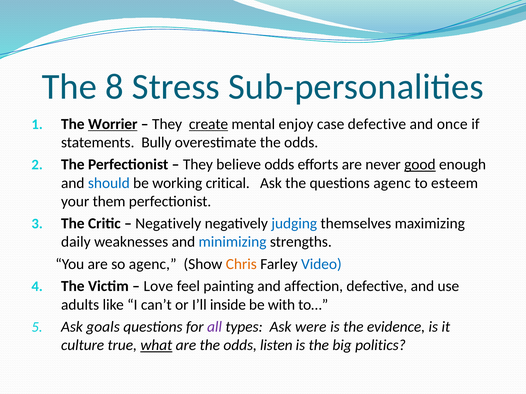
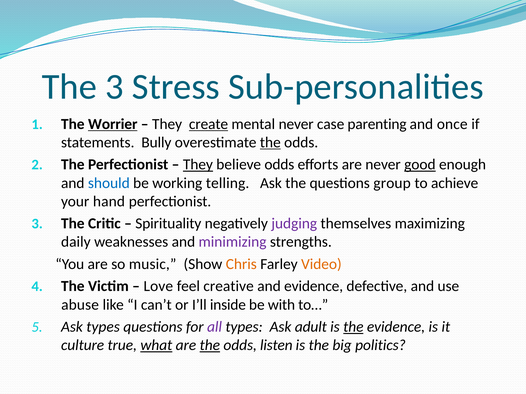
The 8: 8 -> 3 (114, 87)
mental enjoy: enjoy -> never (296, 124)
case defective: defective -> parenting (377, 124)
the underline: none -> present (270, 143)
They underline: none -> present (198, 165)
critical: critical -> telling (228, 183)
questions agenc: agenc -> group (392, 183)
esteem: esteem -> achieve (455, 183)
them: them -> hand (109, 202)
Negatively: Negatively -> Spirituality (168, 224)
judging colour: blue -> purple (294, 224)
minimizing colour: blue -> purple (233, 242)
so agenc: agenc -> music (153, 264)
Video colour: blue -> orange (321, 264)
painting: painting -> creative (229, 287)
and affection: affection -> evidence (314, 287)
adults: adults -> abuse (80, 305)
Ask goals: goals -> types (103, 327)
were: were -> adult (311, 327)
the underline: none -> present (353, 327)
the underline: none -> present (210, 346)
